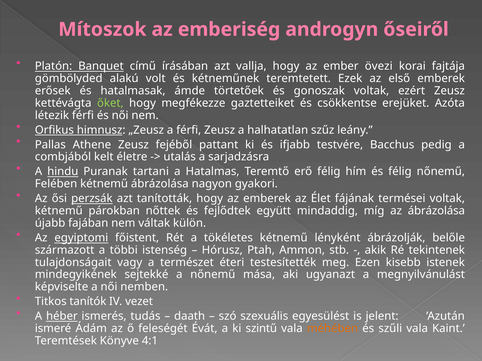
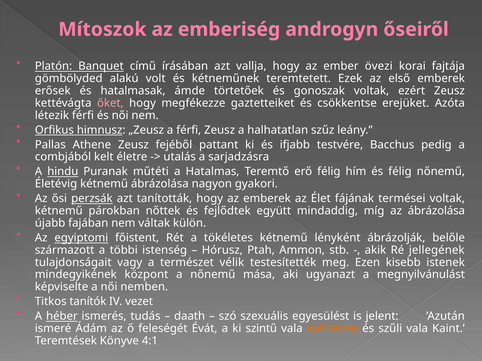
őket colour: light green -> pink (110, 103)
tartani: tartani -> műtéti (151, 172)
Felében: Felében -> Életévig (56, 184)
tekintenek: tekintenek -> jellegének (437, 250)
éteri: éteri -> vélik (232, 263)
sejtekké: sejtekké -> központ (146, 275)
